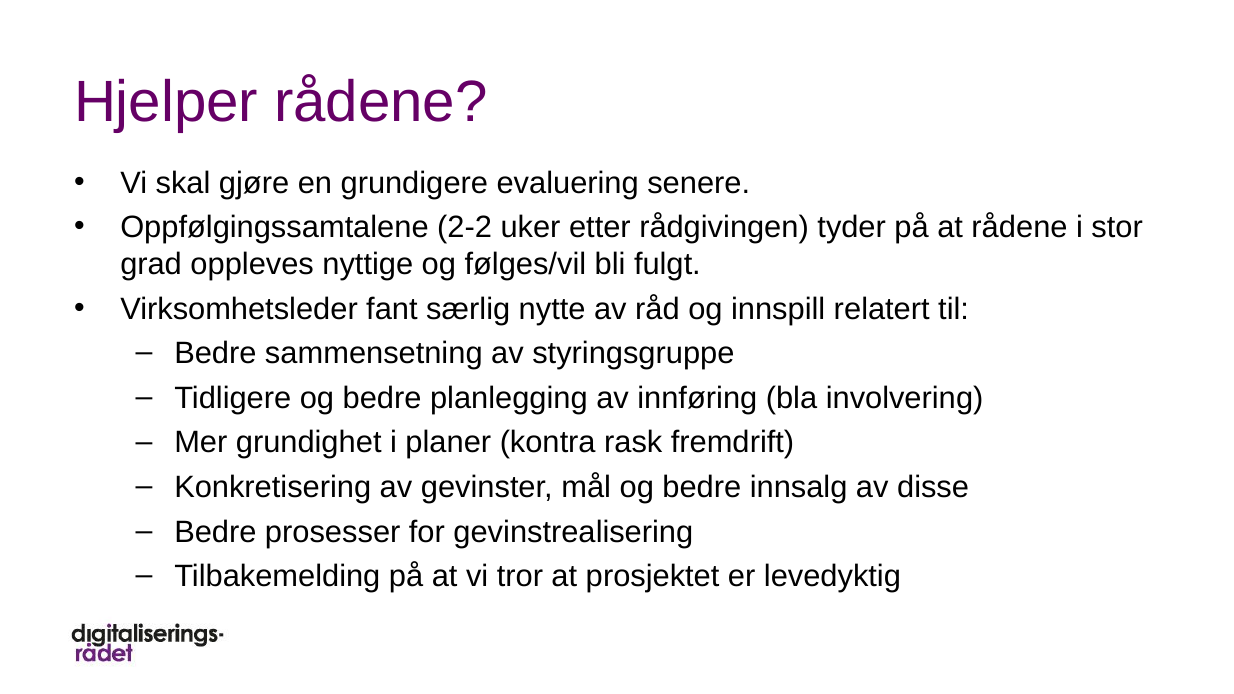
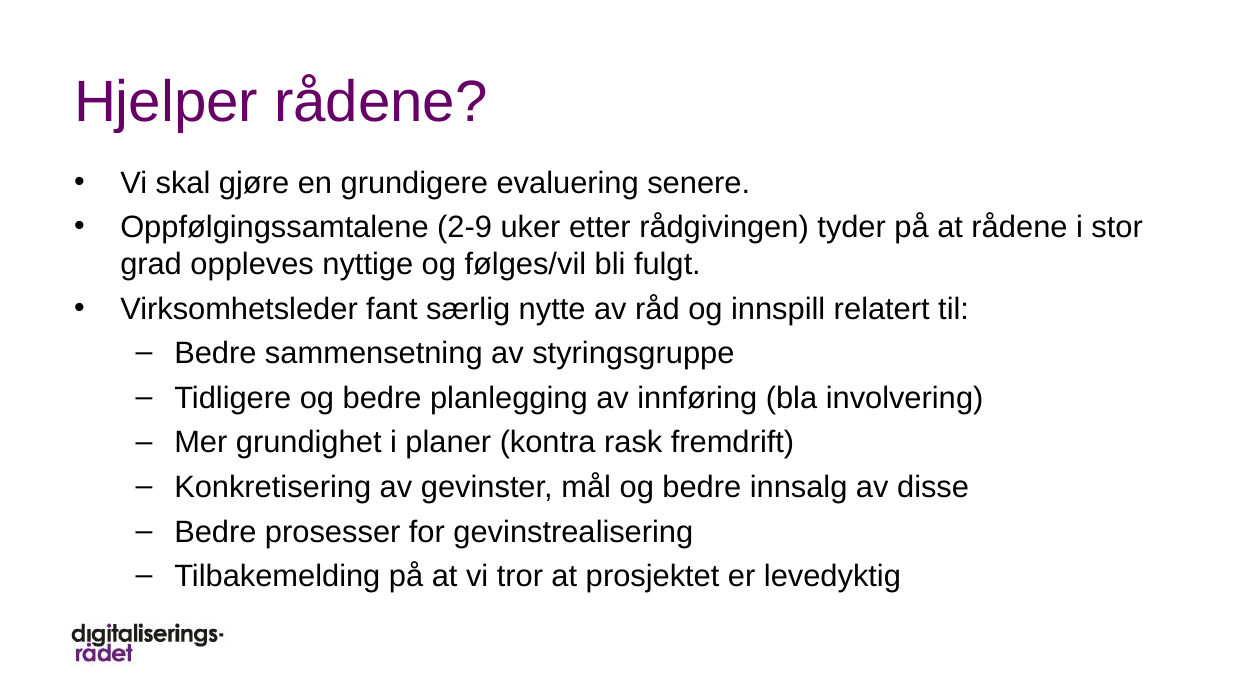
2-2: 2-2 -> 2-9 (465, 228)
